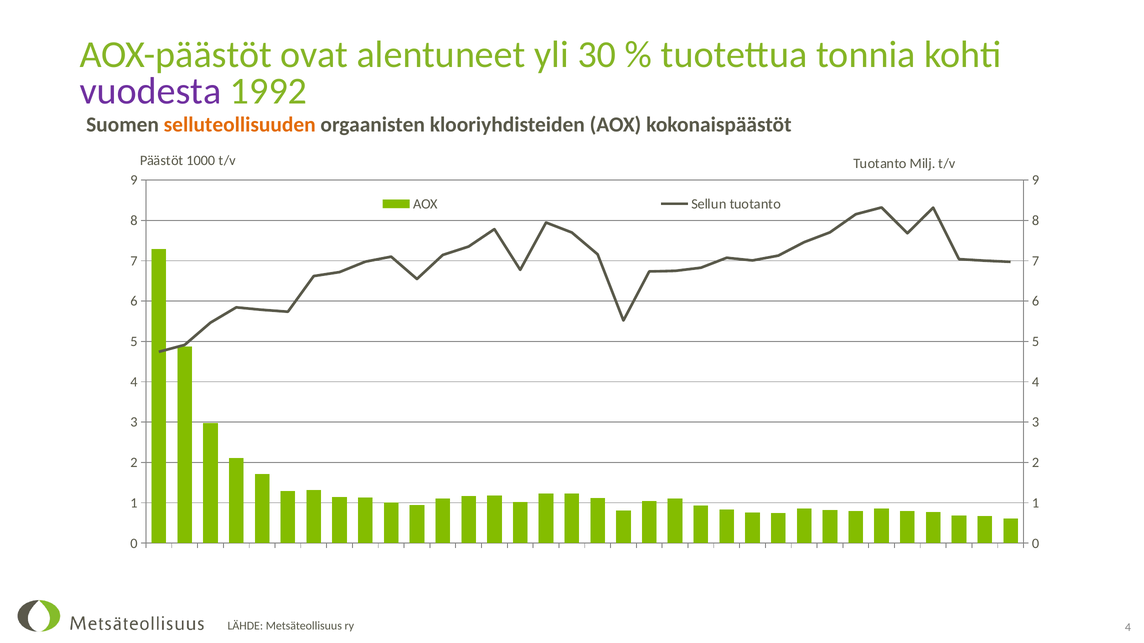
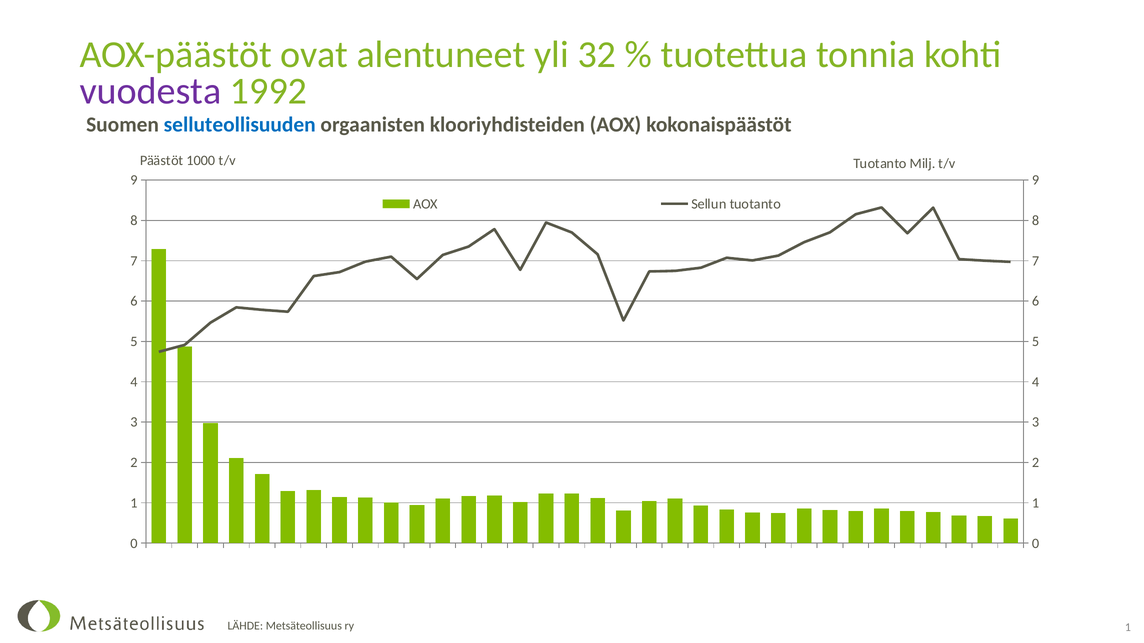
30: 30 -> 32 (597, 55)
selluteollisuuden colour: orange -> blue (240, 125)
4: 4 -> 1 (1128, 628)
